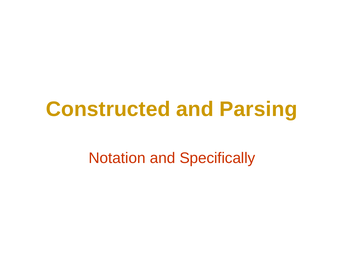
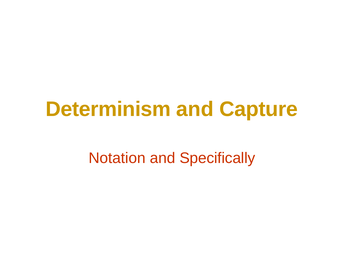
Constructed: Constructed -> Determinism (108, 109)
Parsing: Parsing -> Capture (259, 109)
